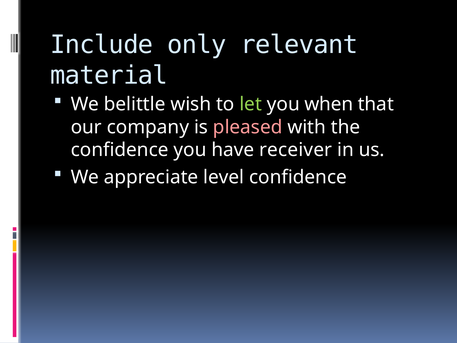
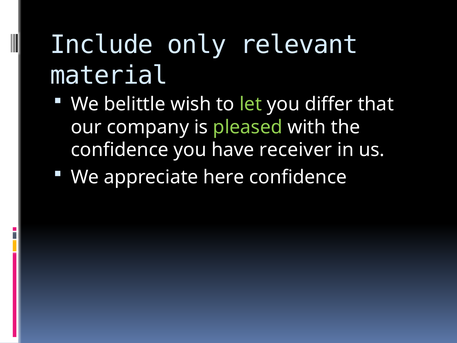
when: when -> differ (329, 104)
pleased colour: pink -> light green (248, 127)
level: level -> here (224, 177)
